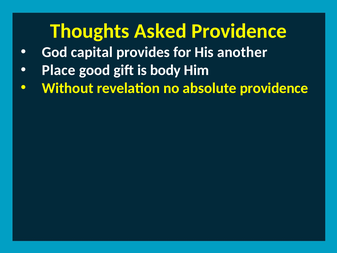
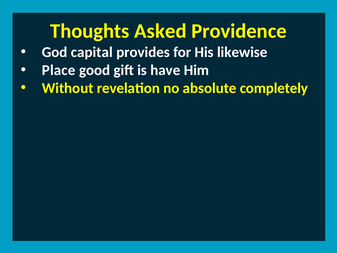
another: another -> likewise (242, 52)
body: body -> have (165, 70)
absolute providence: providence -> completely (274, 88)
